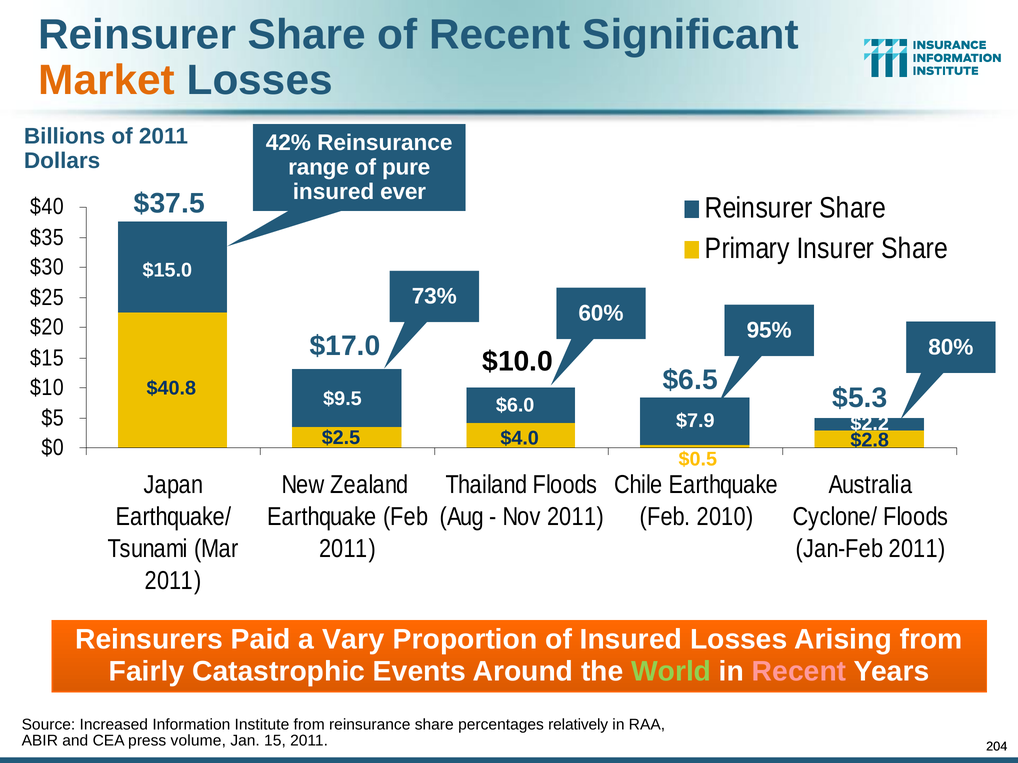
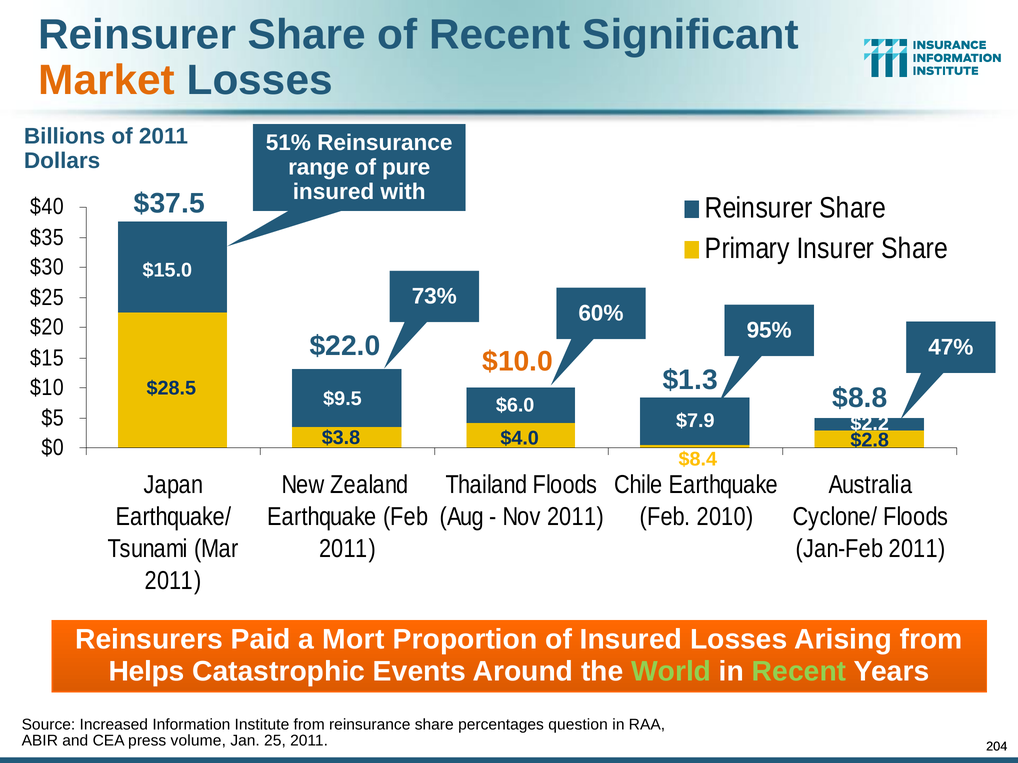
42%: 42% -> 51% (288, 143)
ever: ever -> with (403, 192)
$17.0: $17.0 -> $22.0 (345, 346)
80%: 80% -> 47% (951, 347)
$10.0 colour: black -> orange (518, 362)
$6.5: $6.5 -> $1.3 (690, 380)
$40.8: $40.8 -> $28.5 (171, 388)
$5.3: $5.3 -> $8.8 (860, 398)
$2.5: $2.5 -> $3.8 (341, 438)
$0.5: $0.5 -> $8.4 (698, 460)
Vary: Vary -> Mort (353, 640)
Fairly: Fairly -> Helps (147, 672)
Recent colour: pink -> light green (799, 672)
relatively: relatively -> question (578, 725)
15: 15 -> 25 (275, 741)
